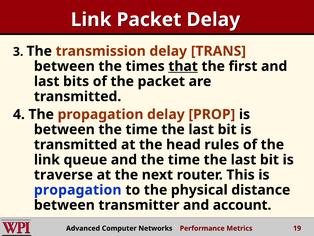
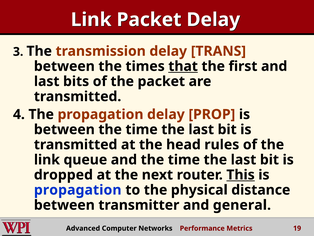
traverse: traverse -> dropped (63, 175)
This underline: none -> present (241, 175)
account: account -> general (242, 205)
